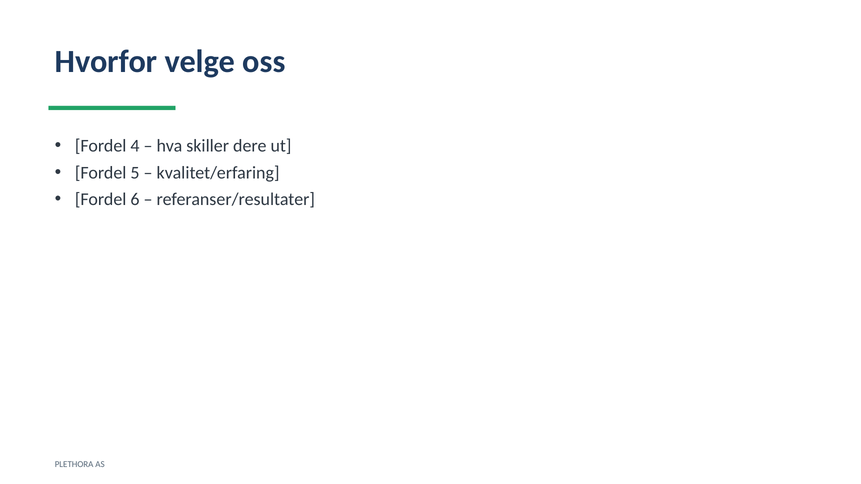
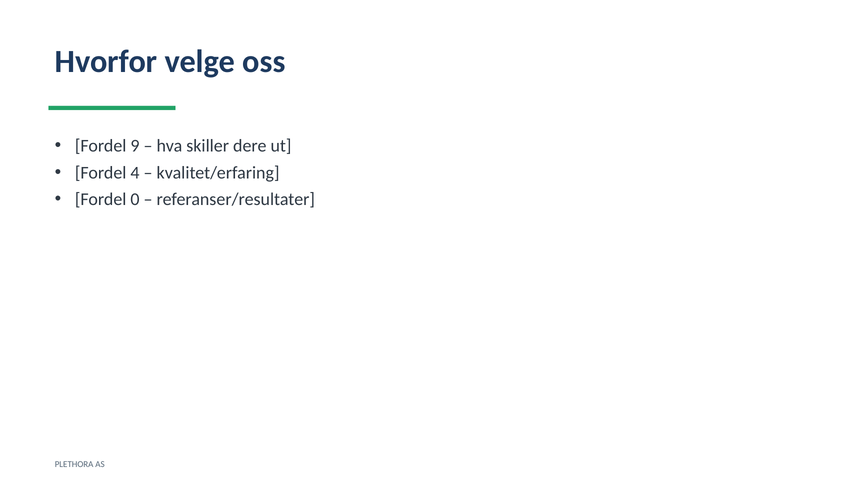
4: 4 -> 9 (135, 146)
5: 5 -> 4 (135, 173)
6: 6 -> 0 (135, 200)
